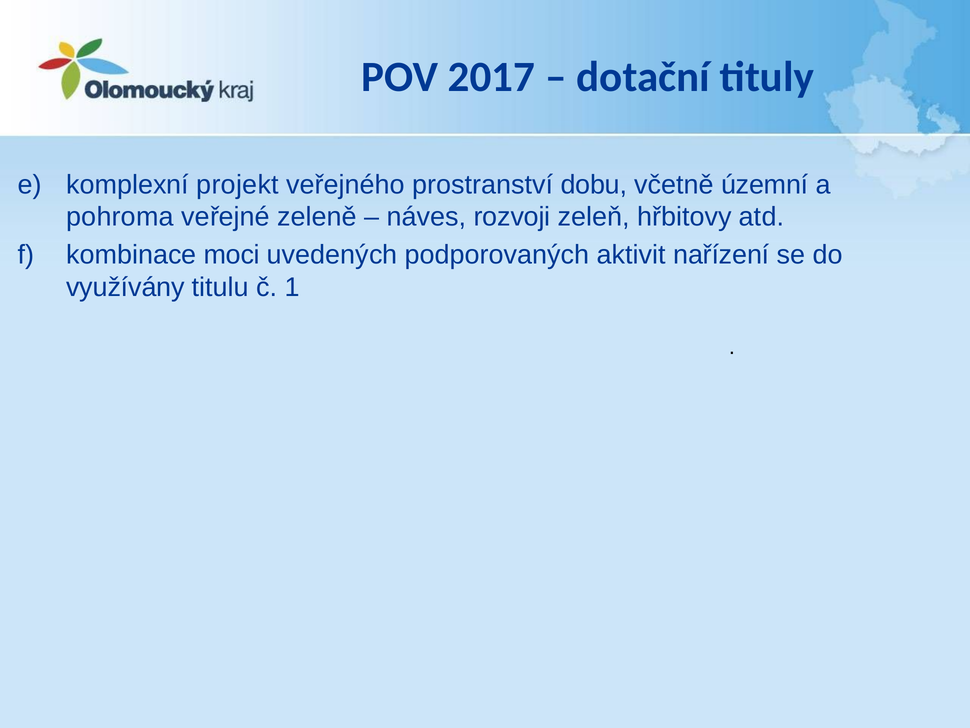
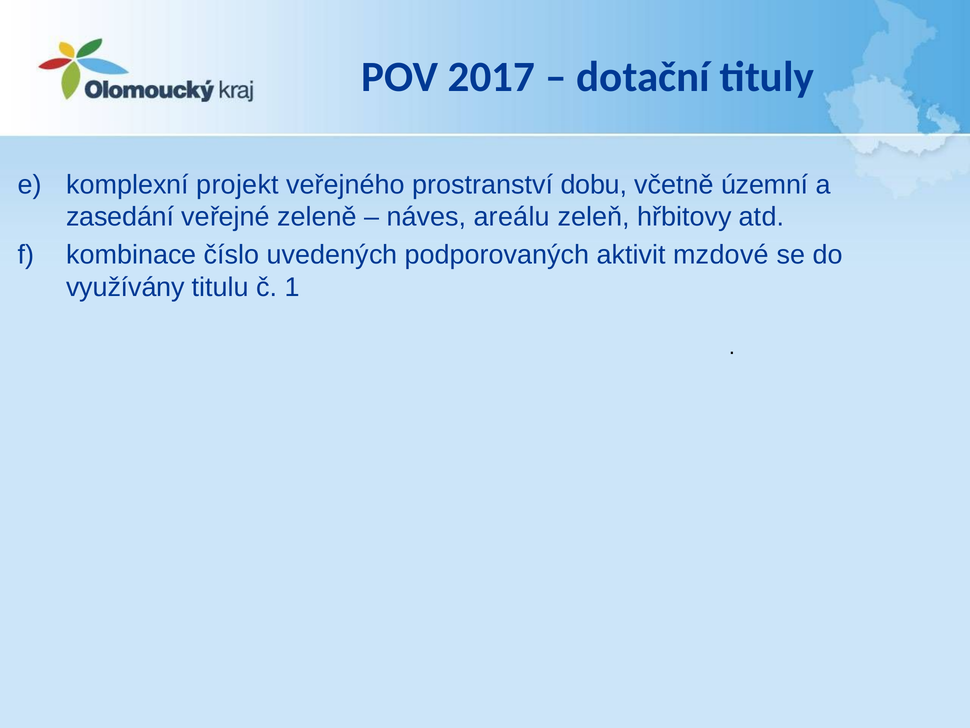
pohroma: pohroma -> zasedání (120, 217)
rozvoji: rozvoji -> areálu (512, 217)
moci: moci -> číslo (232, 255)
nařízení: nařízení -> mzdové (721, 255)
